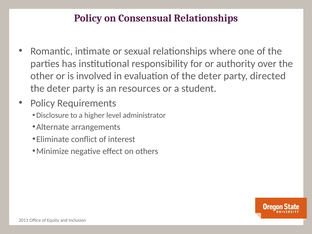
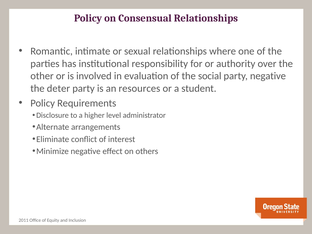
of the deter: deter -> social (210, 76)
party directed: directed -> negative (268, 76)
